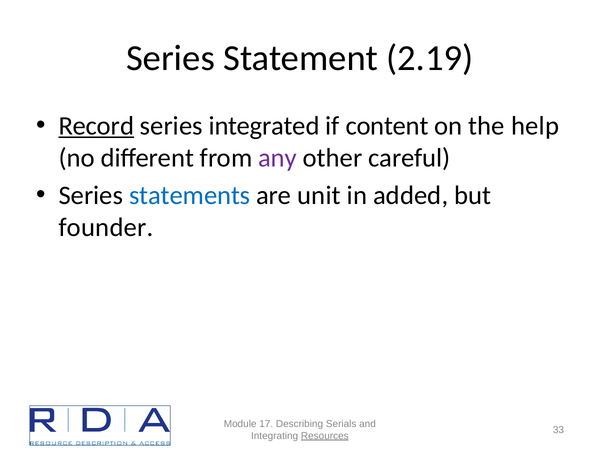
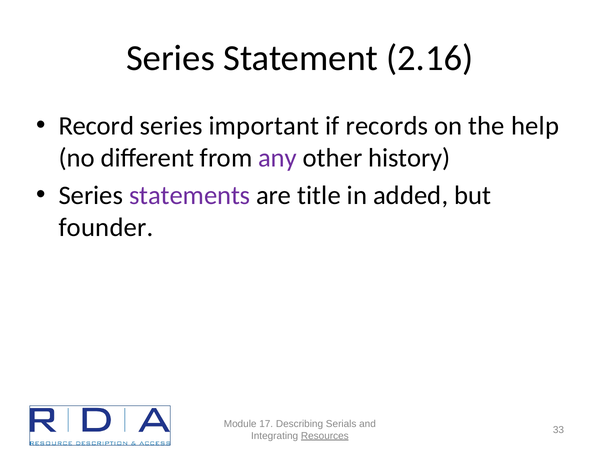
2.19: 2.19 -> 2.16 (430, 58)
Record underline: present -> none (96, 126)
integrated: integrated -> important (264, 126)
content: content -> records (387, 126)
careful: careful -> history (409, 158)
statements colour: blue -> purple (190, 195)
unit: unit -> title (319, 195)
